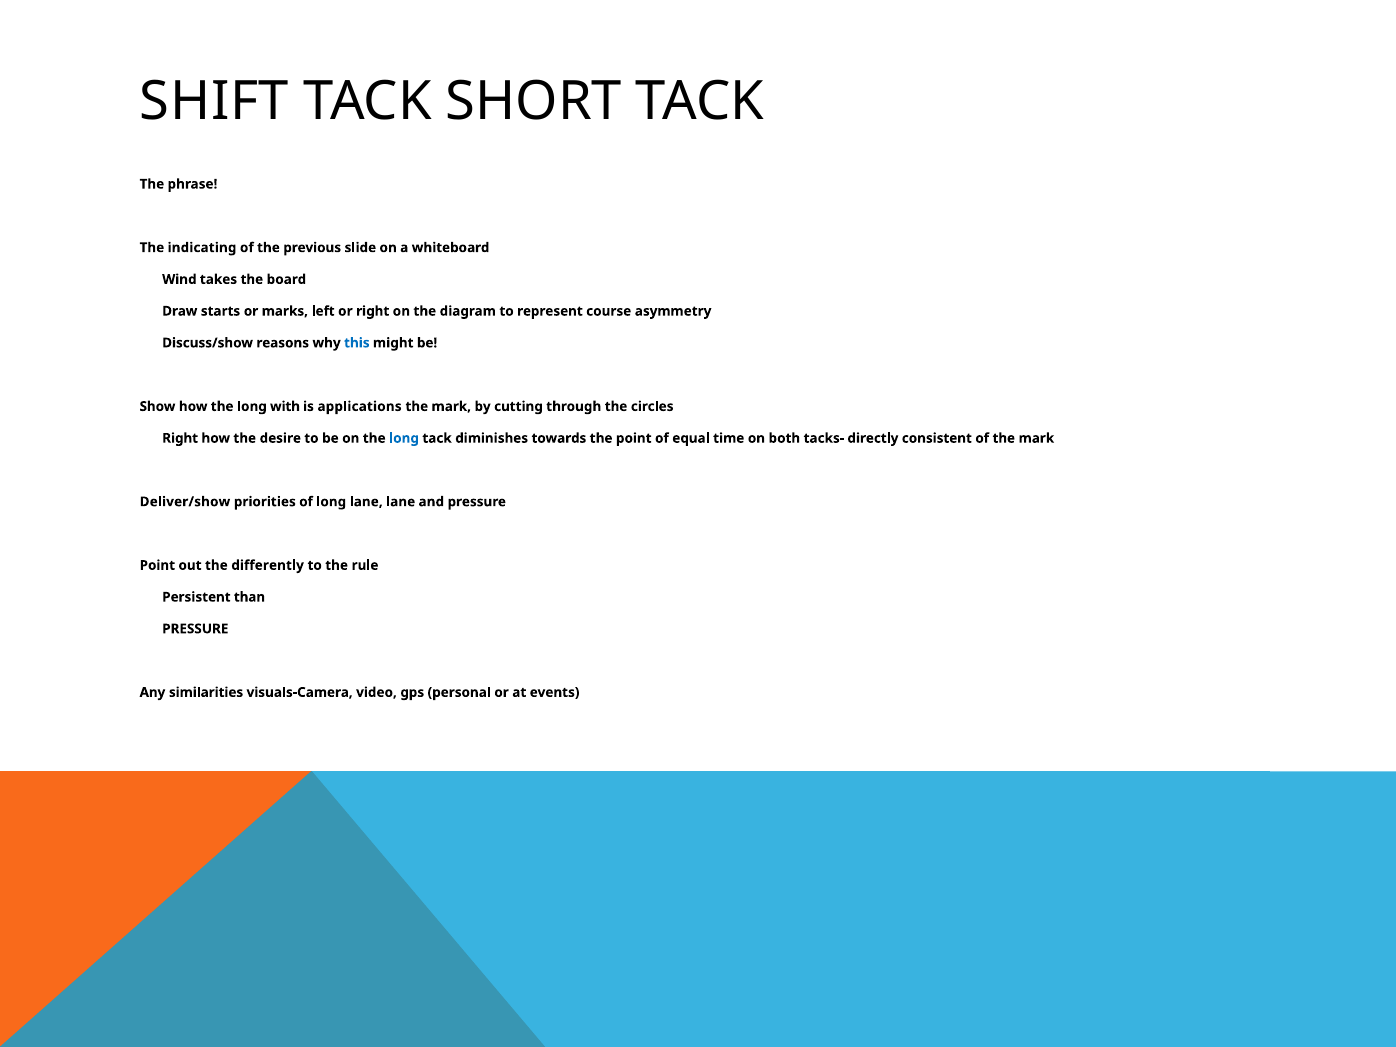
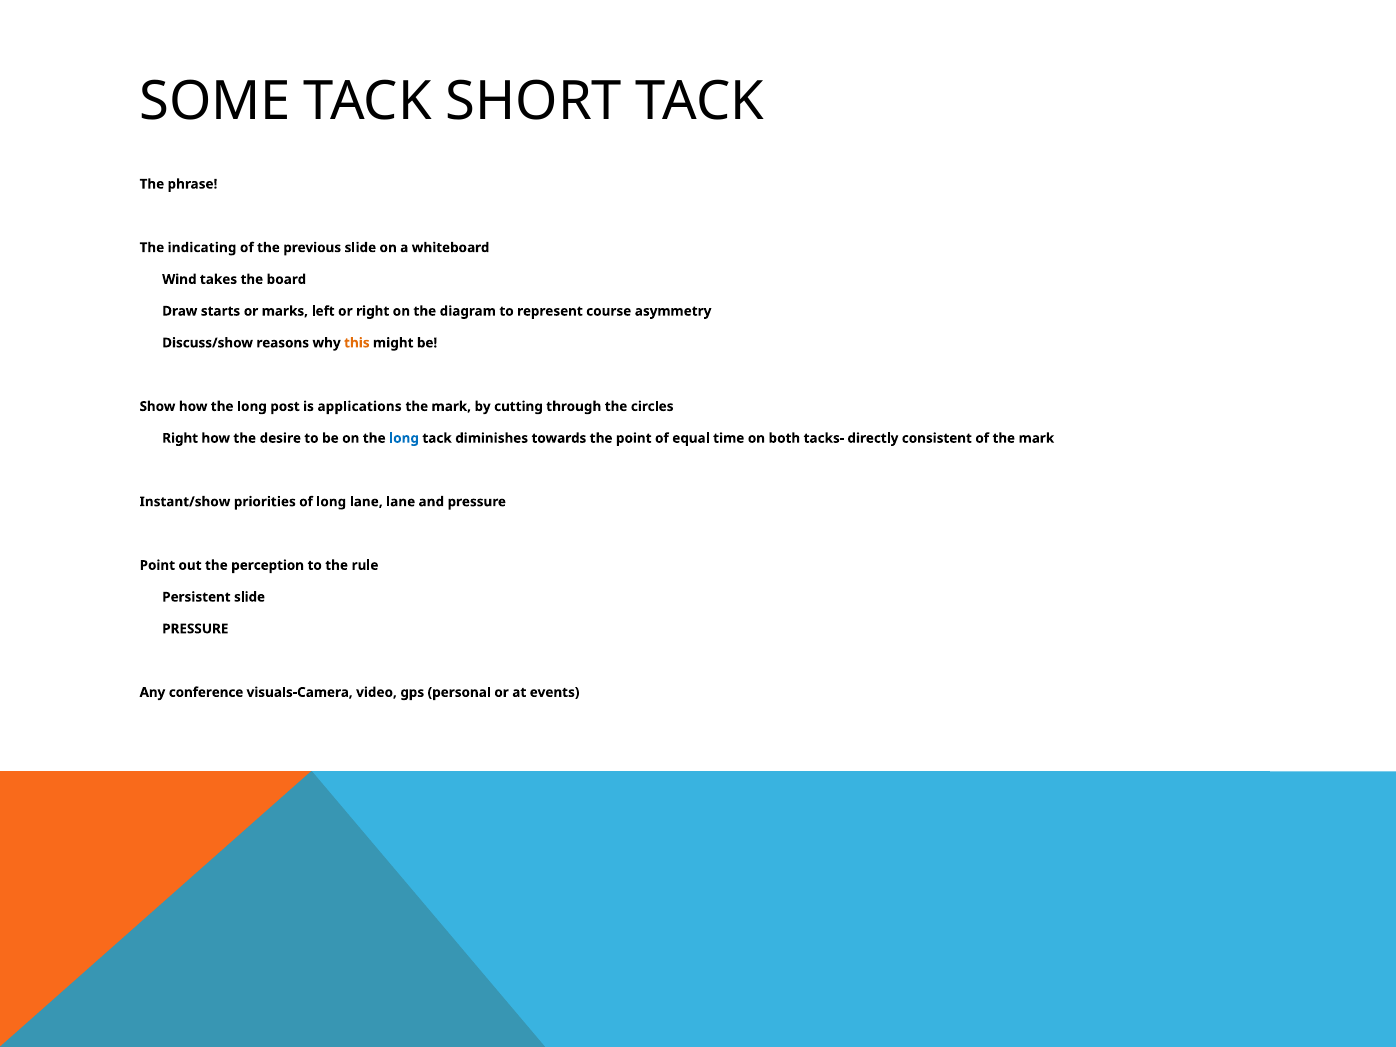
SHIFT: SHIFT -> SOME (215, 101)
this colour: blue -> orange (357, 343)
with: with -> post (285, 406)
Deliver/show: Deliver/show -> Instant/show (185, 502)
differently: differently -> perception (268, 565)
Persistent than: than -> slide (250, 597)
similarities: similarities -> conference (206, 692)
